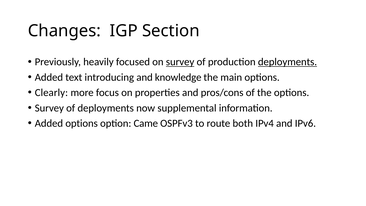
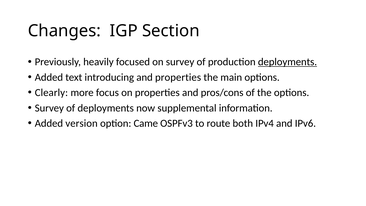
survey underline: present -> none (180, 62)
and knowledge: knowledge -> properties (178, 77)
Added options: options -> version (82, 123)
